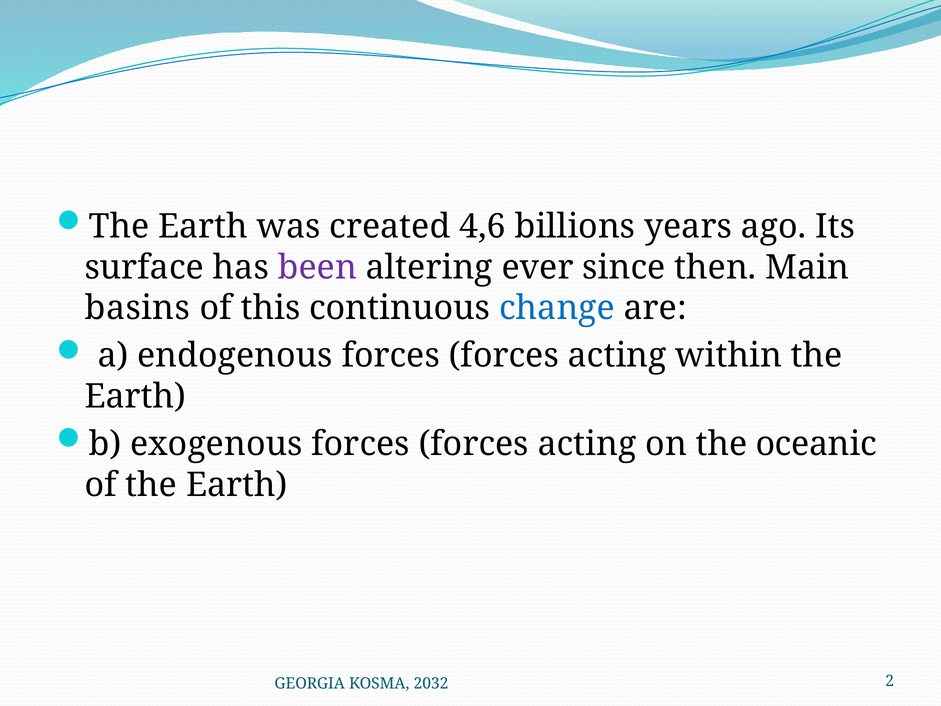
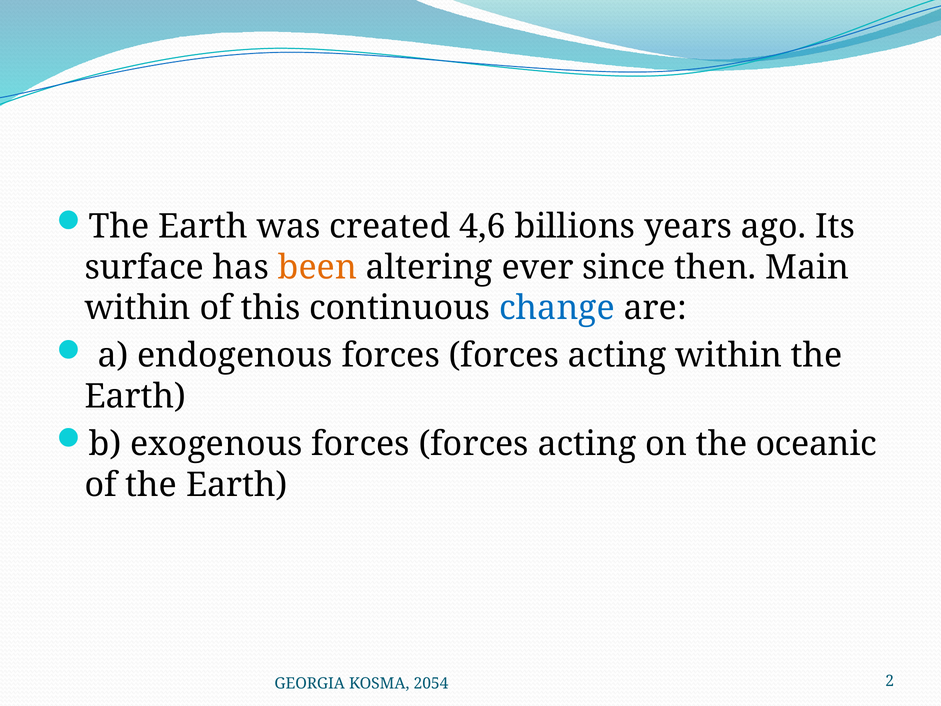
been colour: purple -> orange (317, 267)
basins: basins -> within (138, 308)
2032: 2032 -> 2054 (431, 683)
